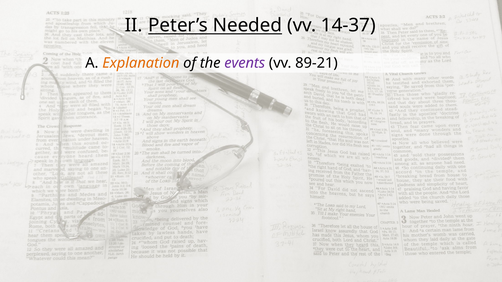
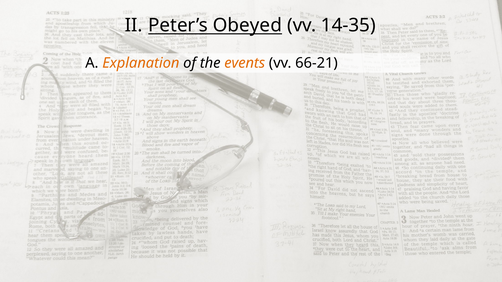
Needed: Needed -> Obeyed (247, 25)
14-37: 14-37 -> 14-35 (348, 25)
events colour: purple -> orange (245, 63)
89-21: 89-21 -> 66-21 (317, 63)
